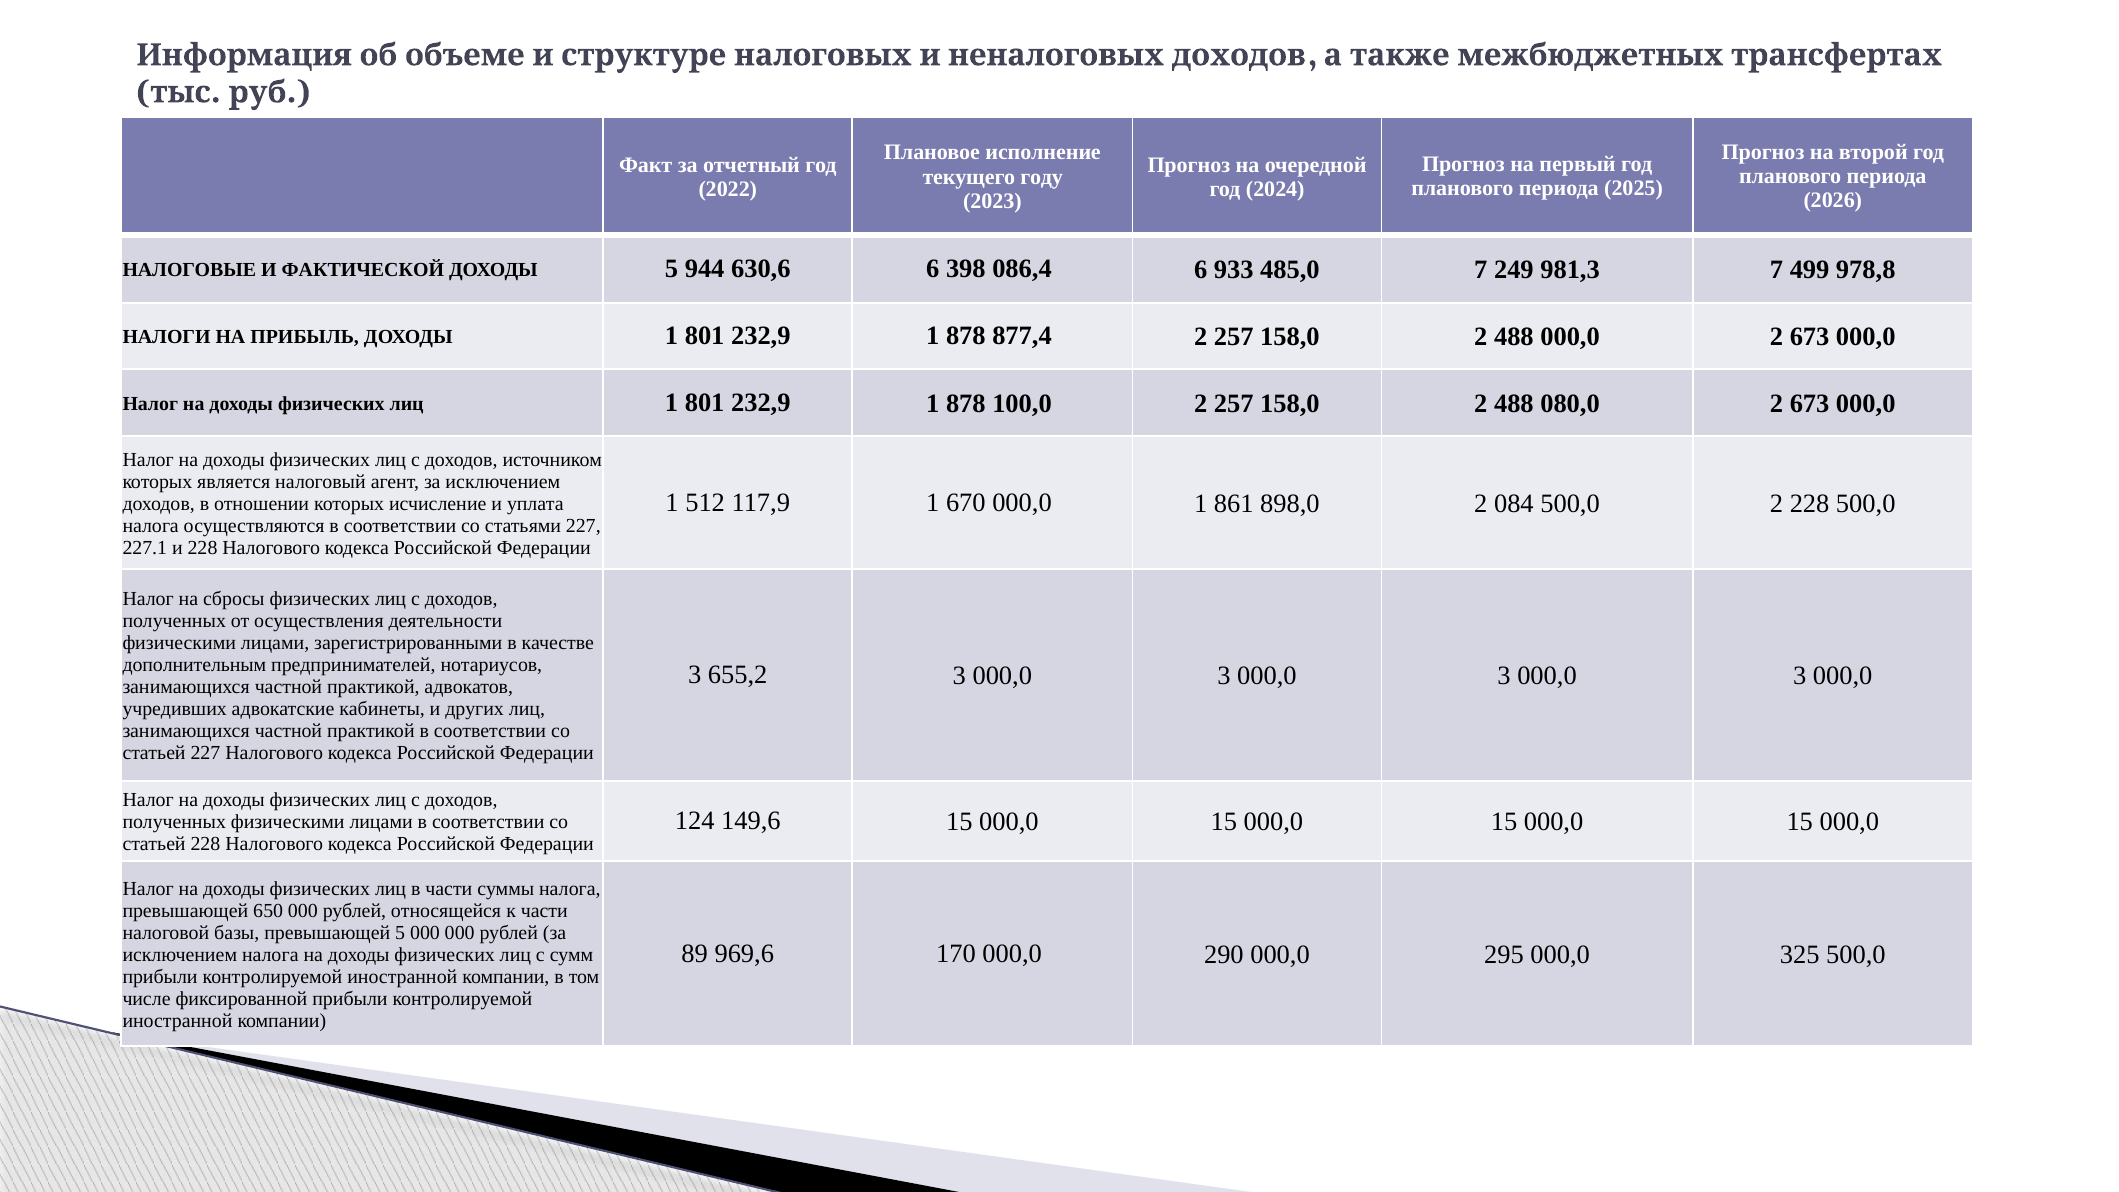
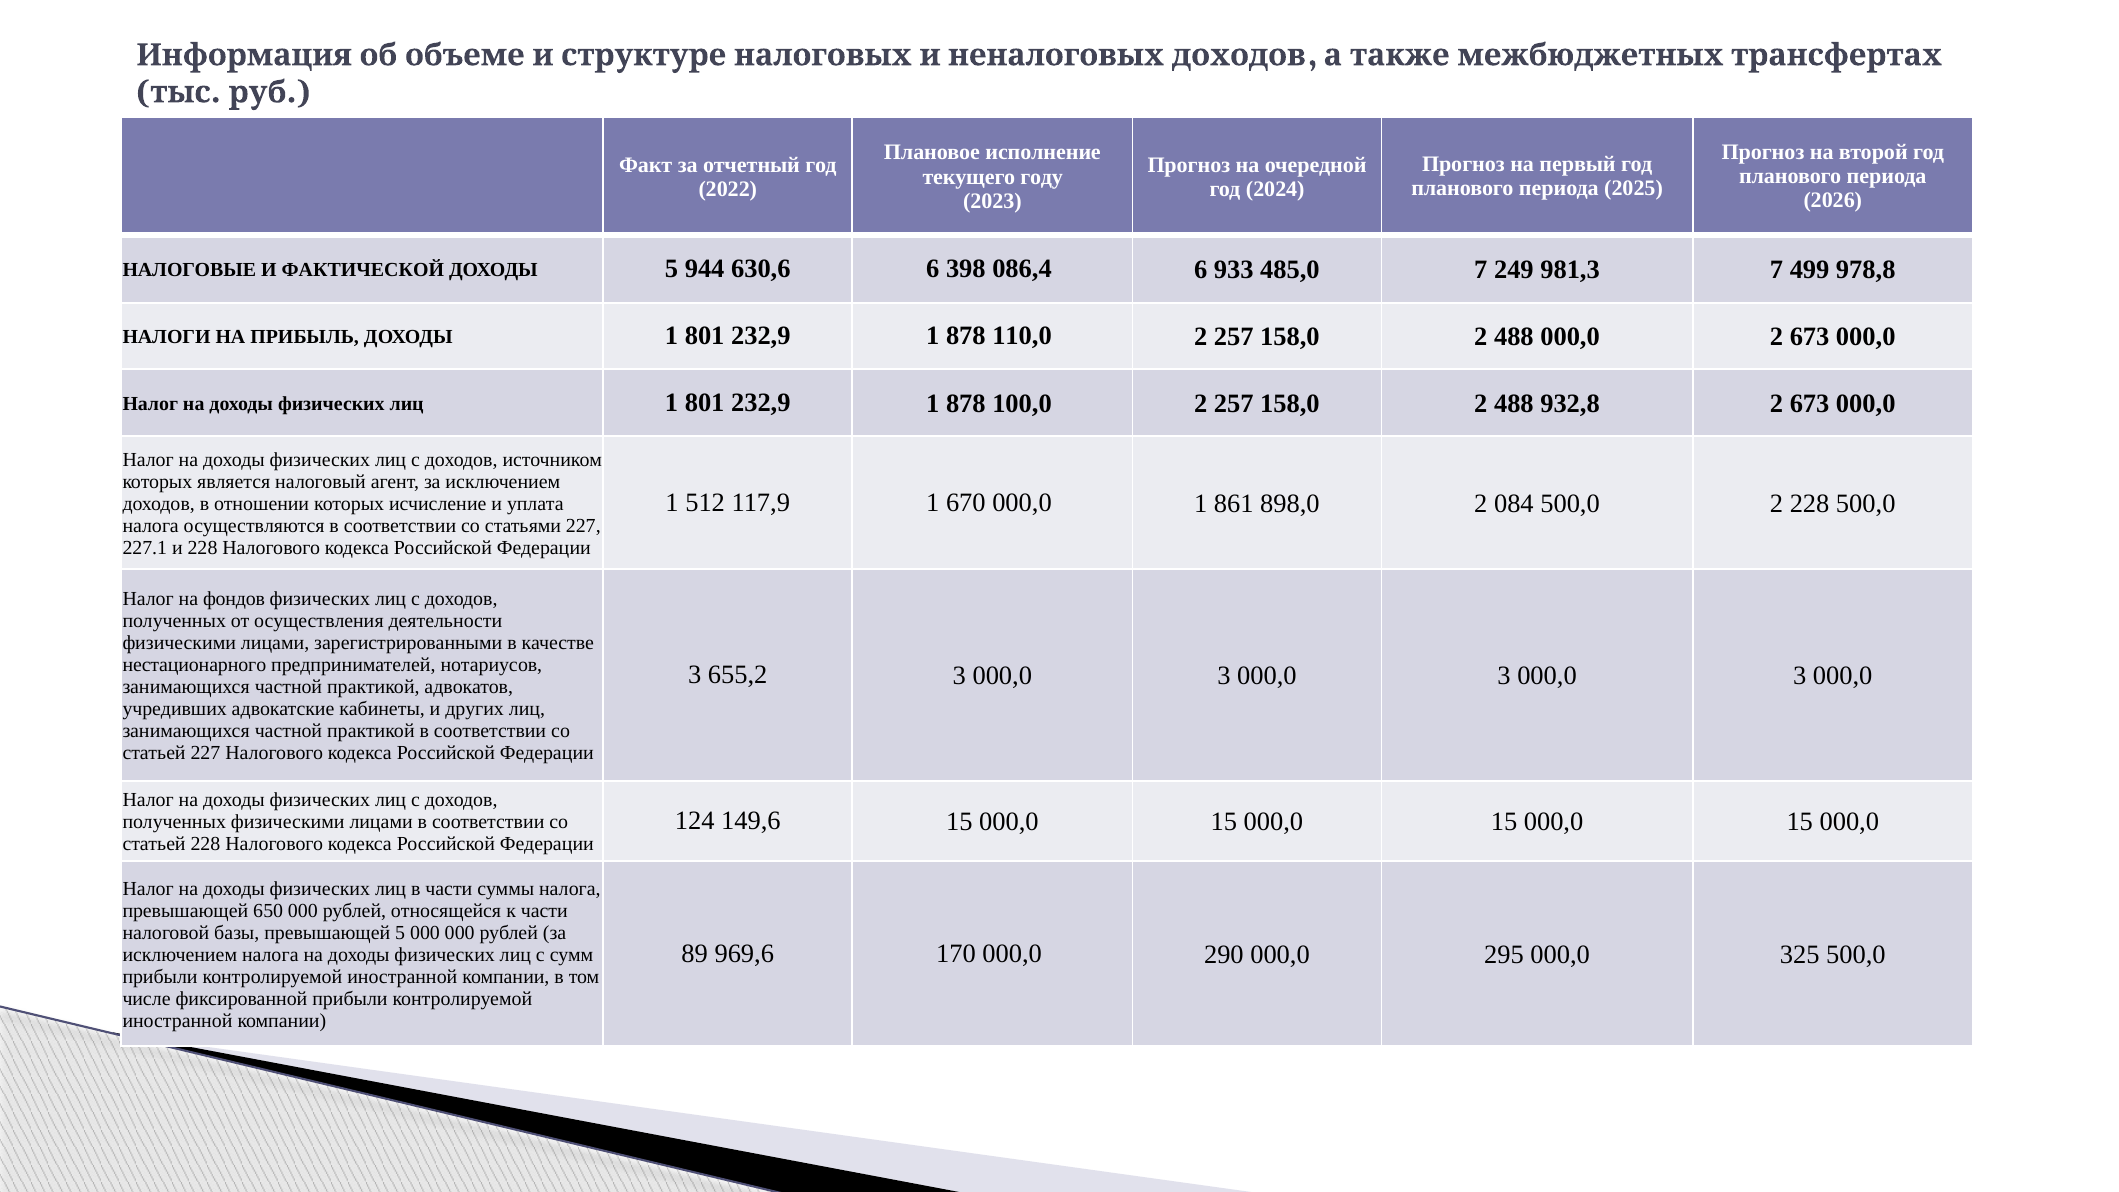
877,4: 877,4 -> 110,0 (1022, 336)
080,0: 080,0 -> 932,8 (1570, 404)
сбросы: сбросы -> фондов (234, 599)
дополнительным: дополнительным -> нестационарного (194, 665)
